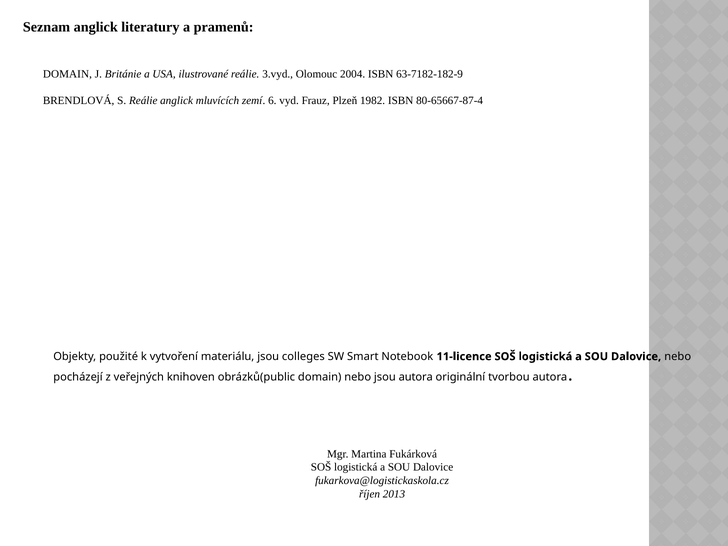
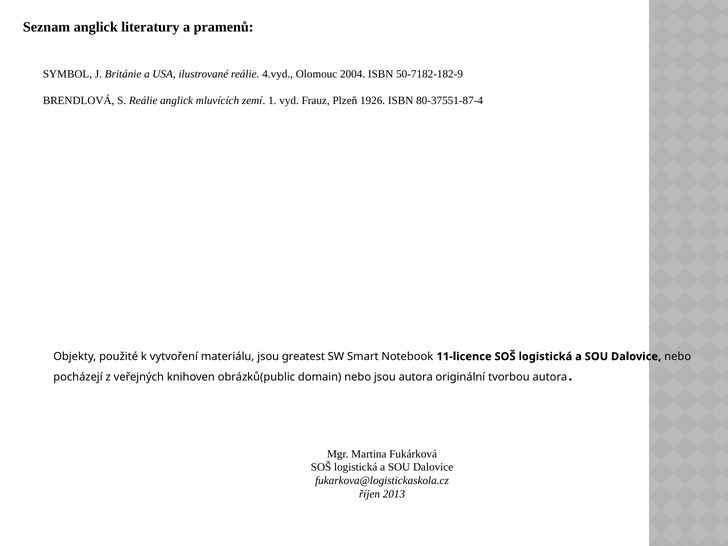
DOMAIN: DOMAIN -> SYMBOL (67, 74)
3.vyd: 3.vyd -> 4.vyd (278, 74)
63-7182-182-9: 63-7182-182-9 -> 50-7182-182-9 (430, 74)
6: 6 -> 1 (272, 101)
1982: 1982 -> 1926 (373, 101)
80-65667-87-4: 80-65667-87-4 -> 80-37551-87-4 (450, 101)
colleges: colleges -> greatest (303, 357)
